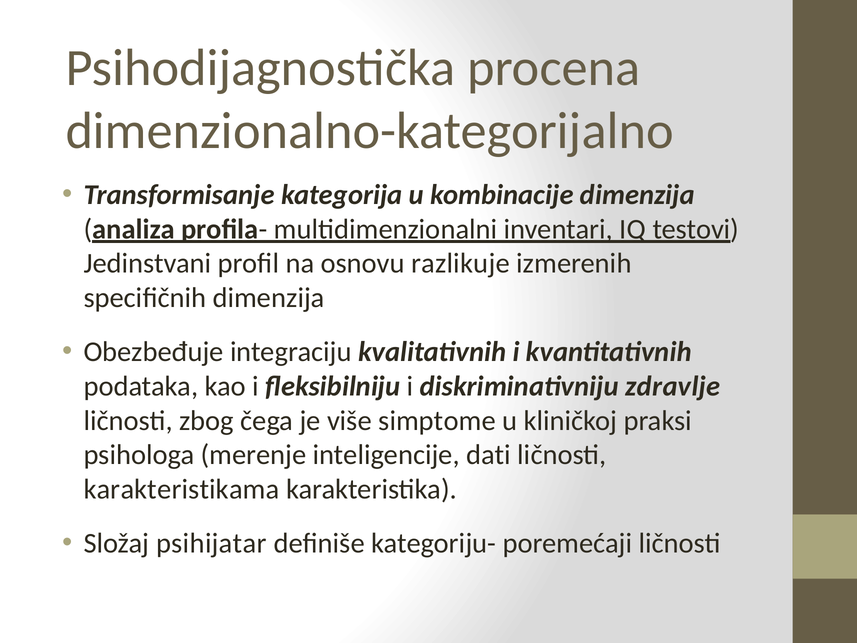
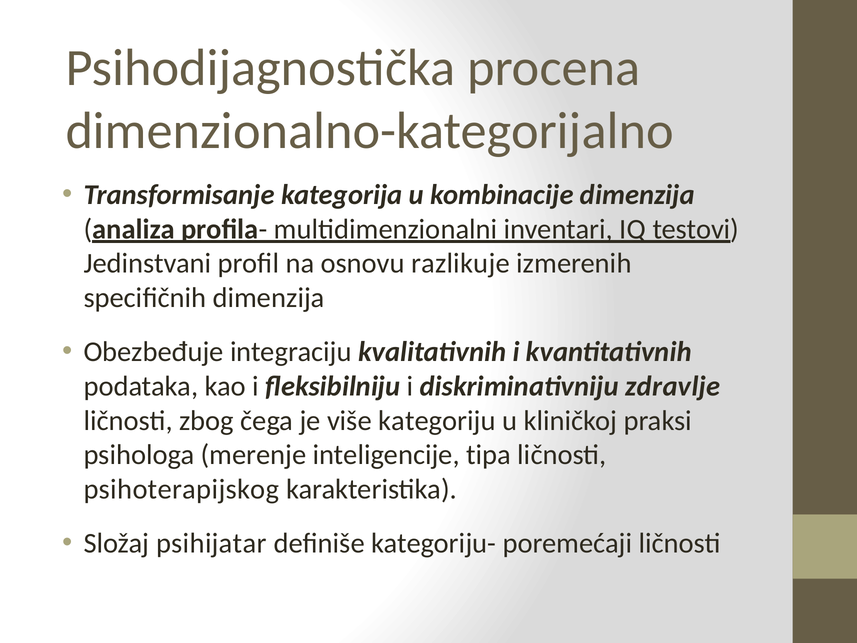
simptome: simptome -> kategoriju (437, 420)
dati: dati -> tipa (489, 455)
karakteristikama: karakteristikama -> psihoterapijskog (181, 489)
